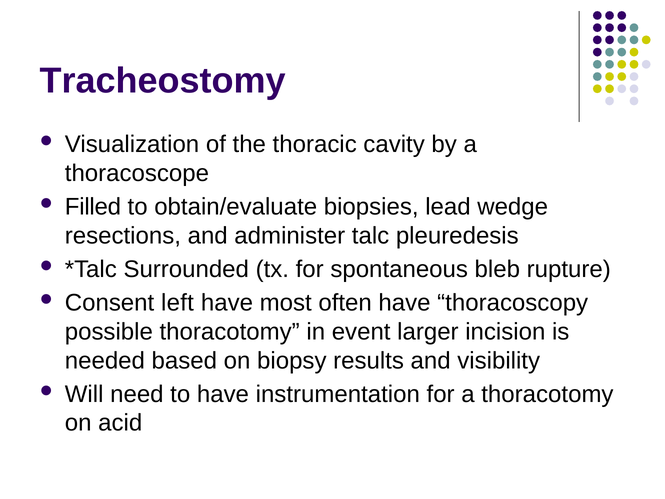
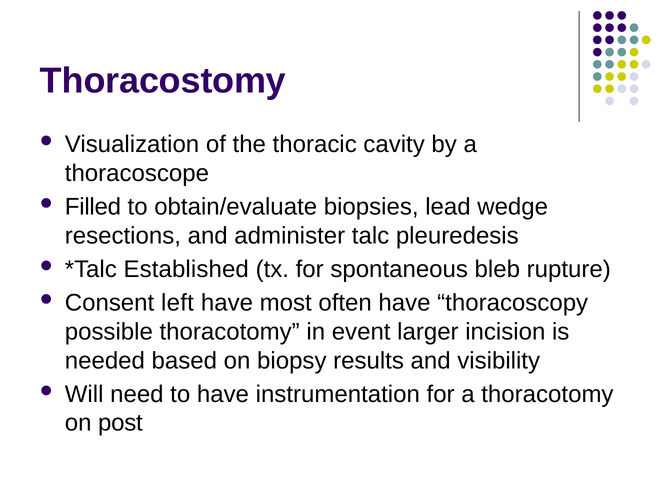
Tracheostomy: Tracheostomy -> Thoracostomy (163, 81)
Surrounded: Surrounded -> Established (186, 269)
acid: acid -> post (120, 423)
